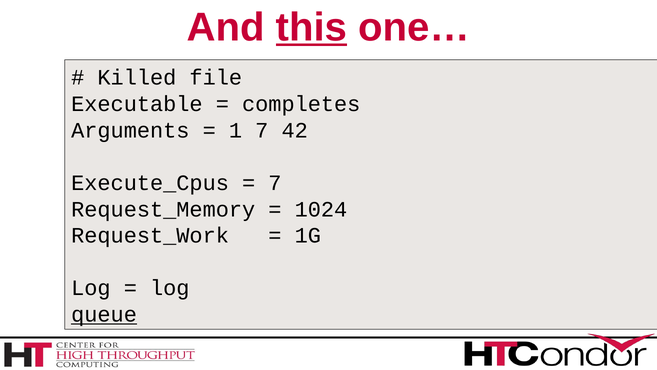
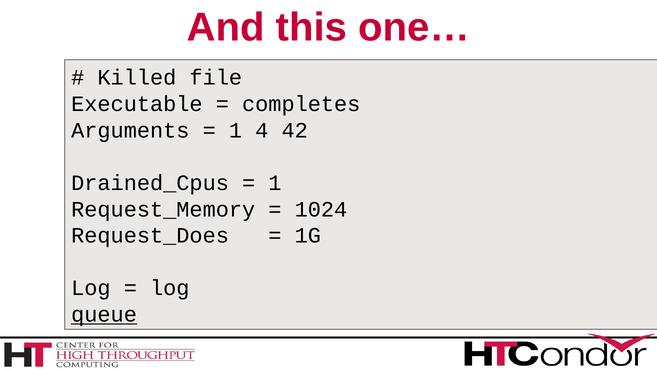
this underline: present -> none (311, 27)
1 7: 7 -> 4 (262, 130)
Execute_Cpus: Execute_Cpus -> Drained_Cpus (150, 183)
7: 7 -> 1 (275, 183)
Request_Work: Request_Work -> Request_Does (150, 235)
